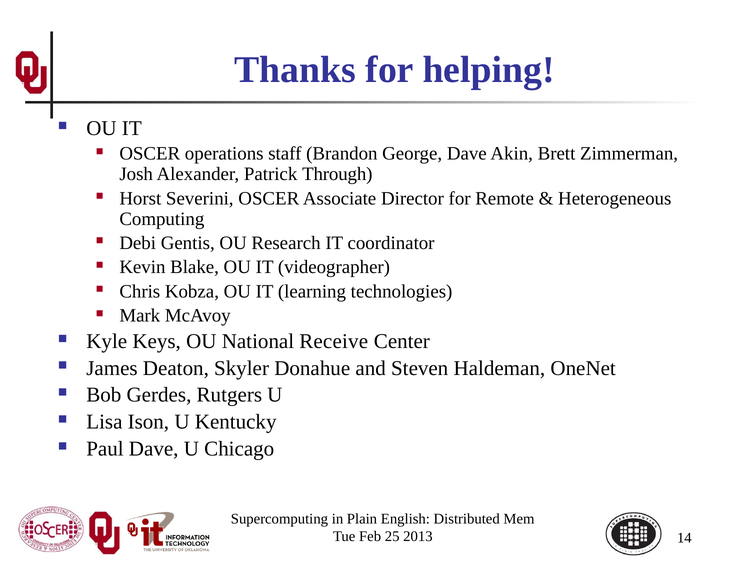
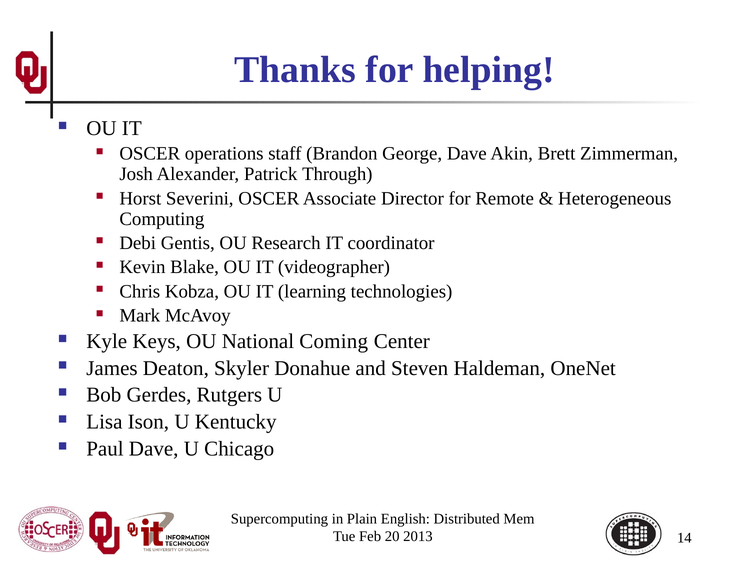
Receive: Receive -> Coming (334, 341)
25: 25 -> 20 (392, 536)
